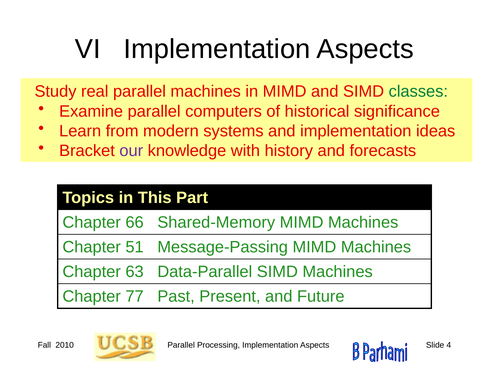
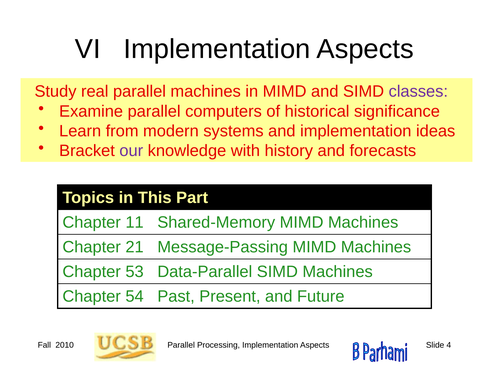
classes colour: green -> purple (418, 91)
66: 66 -> 11 (135, 222)
51: 51 -> 21 (135, 247)
63: 63 -> 53 (135, 271)
77: 77 -> 54 (135, 296)
